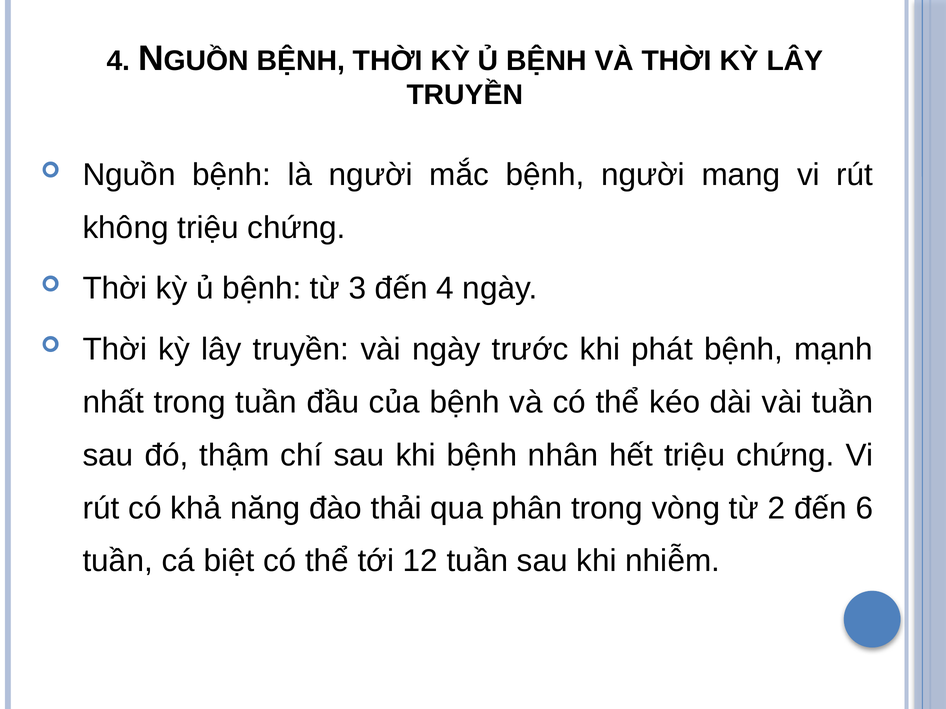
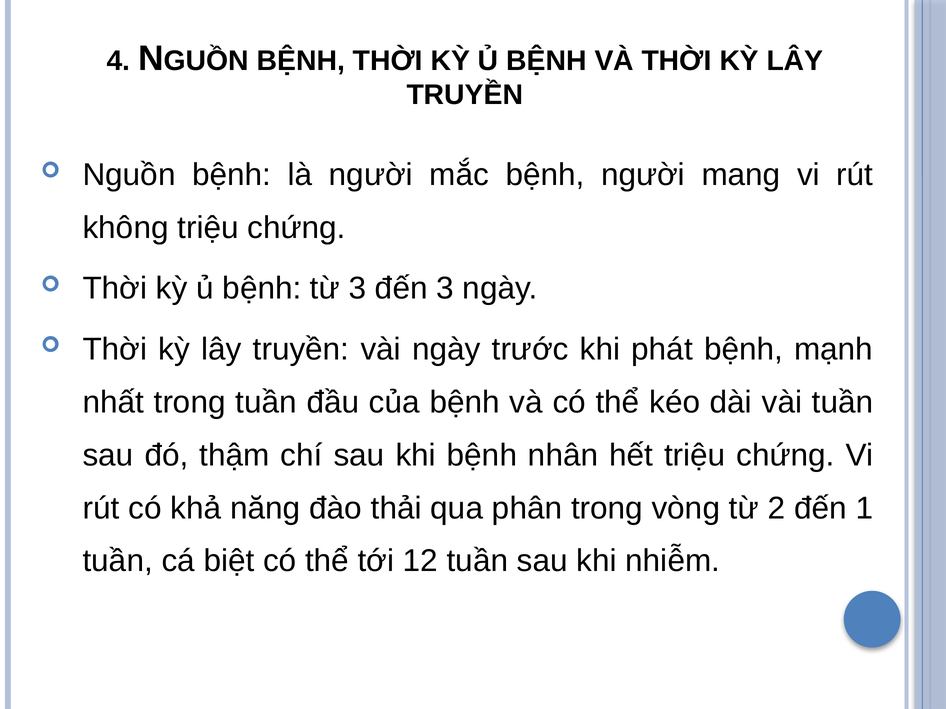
đến 4: 4 -> 3 (445, 289)
6: 6 -> 1 (864, 508)
